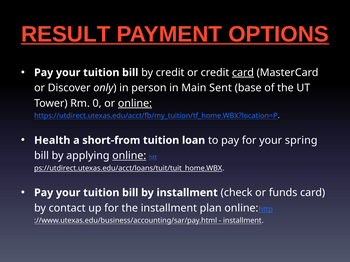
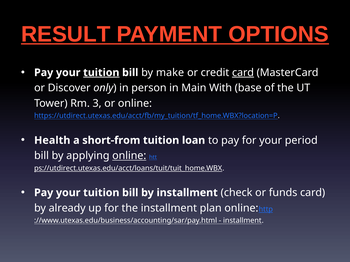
tuition underline: none -> present (101, 73)
by credit: credit -> make (170, 73)
Sent: Sent -> With (221, 88)
0: 0 -> 3 (97, 103)
online underline: present -> none (135, 103)
spring: spring -> period (301, 141)
contact: contact -> already (67, 208)
